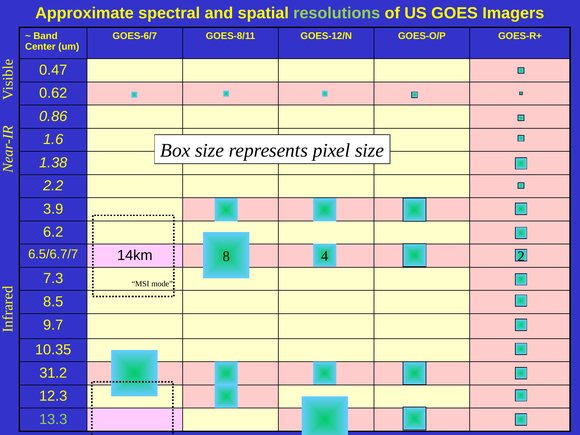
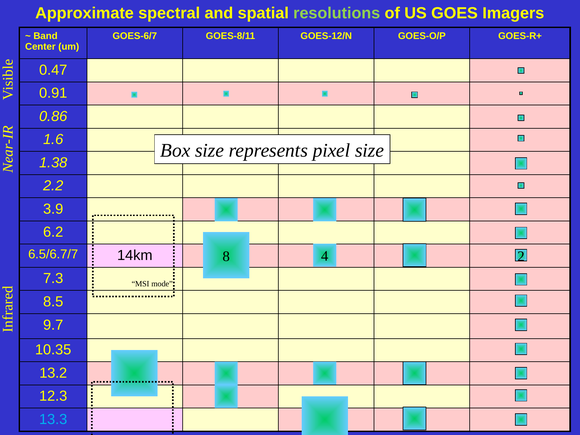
0.62: 0.62 -> 0.91 (53, 93)
31.2: 31.2 -> 13.2 (53, 373)
13.3 colour: light green -> light blue (53, 419)
